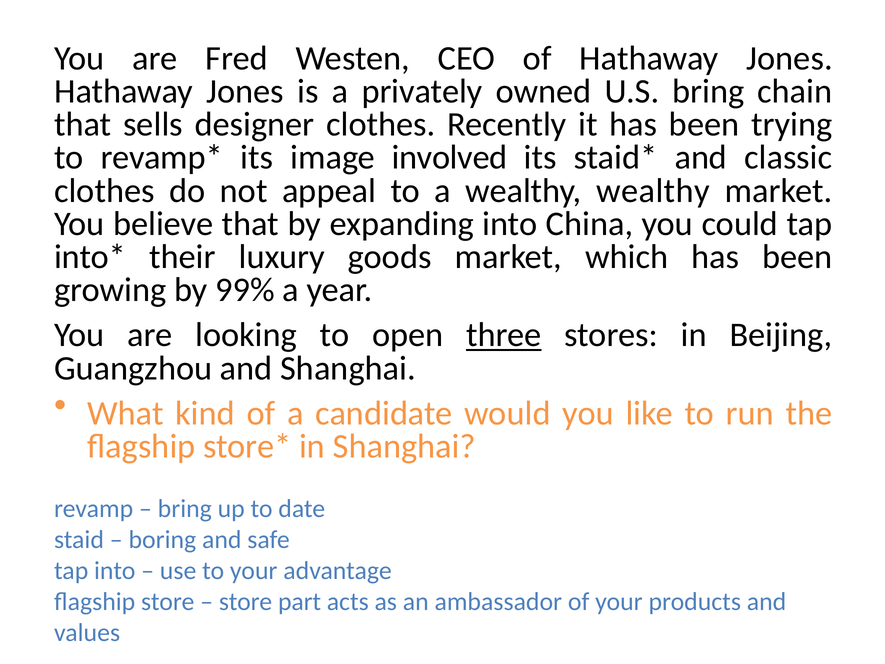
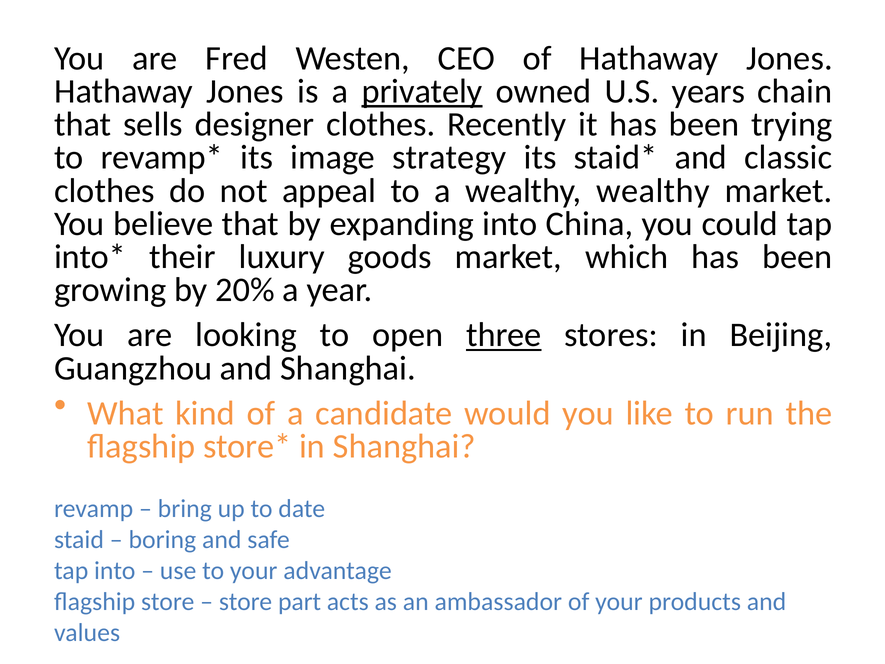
privately underline: none -> present (422, 91)
U.S bring: bring -> years (708, 91)
involved: involved -> strategy (449, 158)
99%: 99% -> 20% (245, 290)
